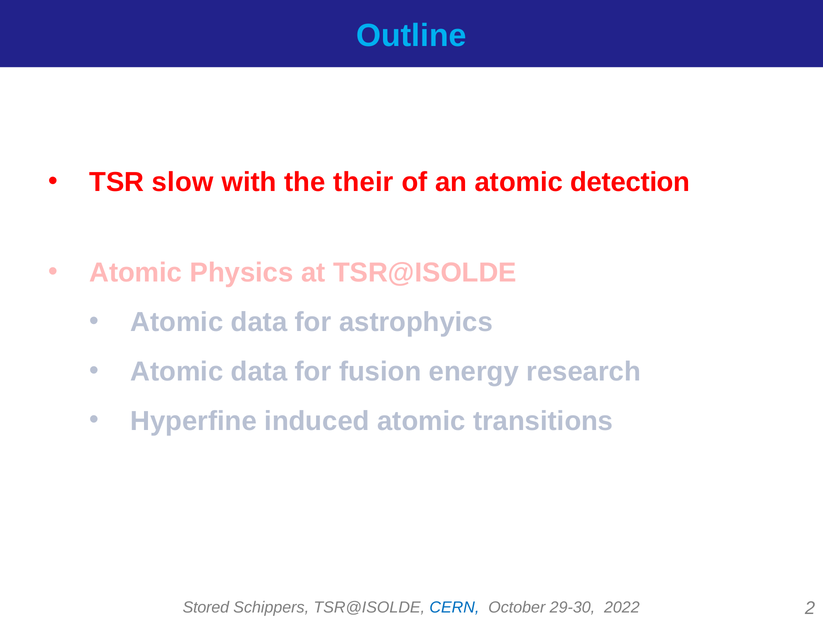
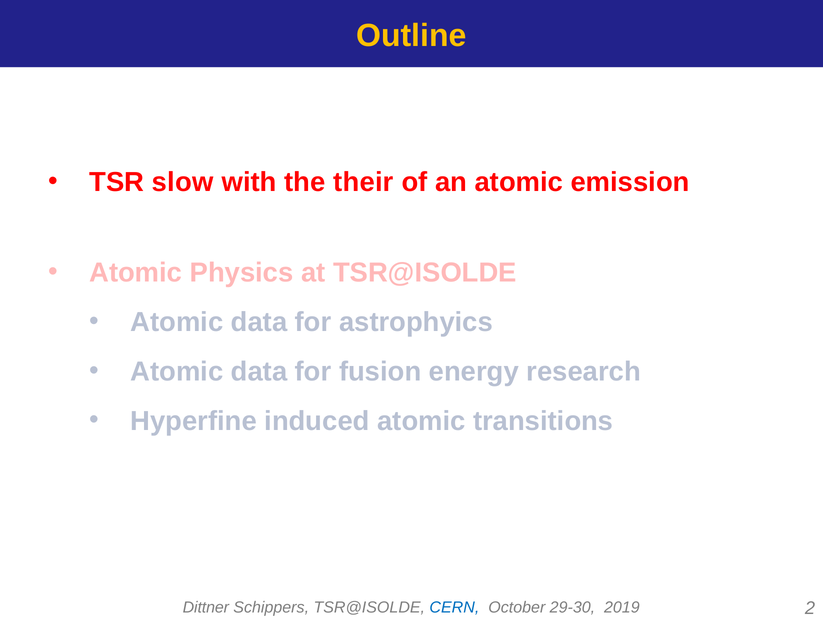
Outline colour: light blue -> yellow (411, 36)
detection: detection -> emission (630, 182)
Stored: Stored -> Dittner (206, 607)
2022: 2022 -> 2019 (622, 607)
